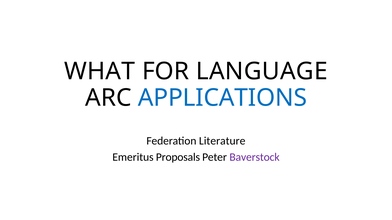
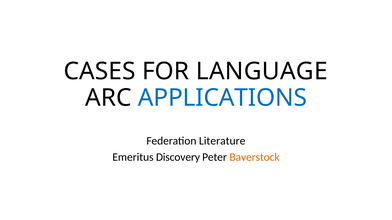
WHAT: WHAT -> CASES (100, 72)
Proposals: Proposals -> Discovery (178, 158)
Baverstock colour: purple -> orange (255, 158)
